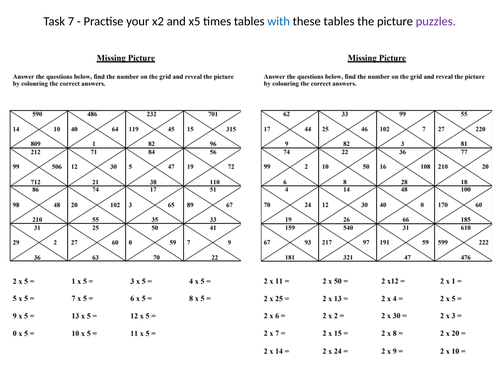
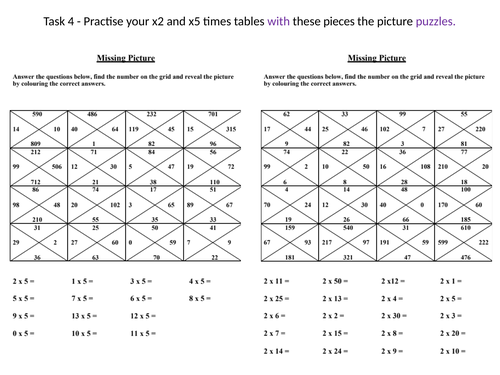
7: 7 -> 4 (71, 21)
with colour: blue -> purple (279, 21)
these tables: tables -> pieces (339, 21)
